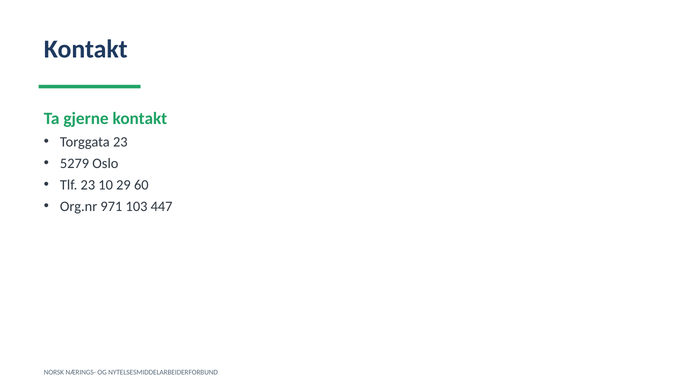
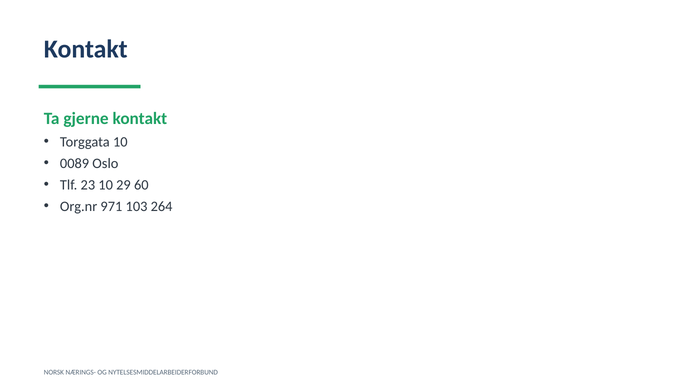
Torggata 23: 23 -> 10 (120, 142)
5279: 5279 -> 0089 (75, 163)
447: 447 -> 264 (162, 206)
